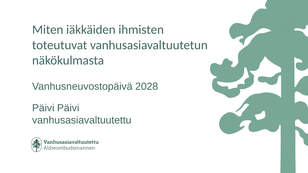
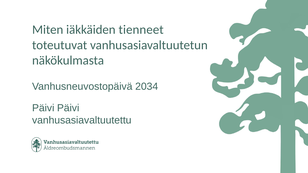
ihmisten: ihmisten -> tienneet (141, 30)
2028: 2028 -> 2034 (147, 87)
